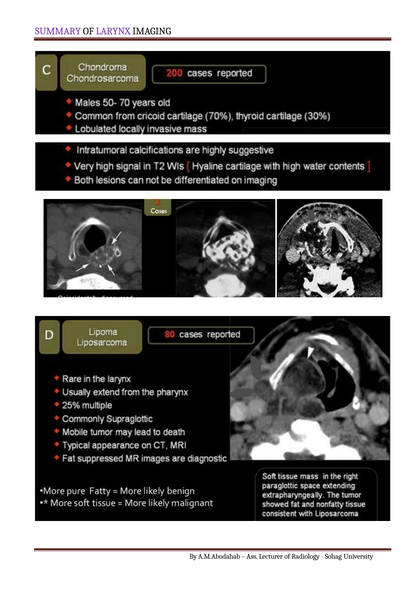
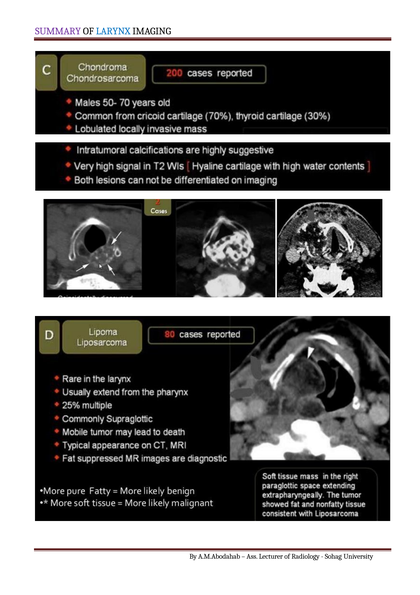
LARYNX colour: purple -> blue (113, 31)
